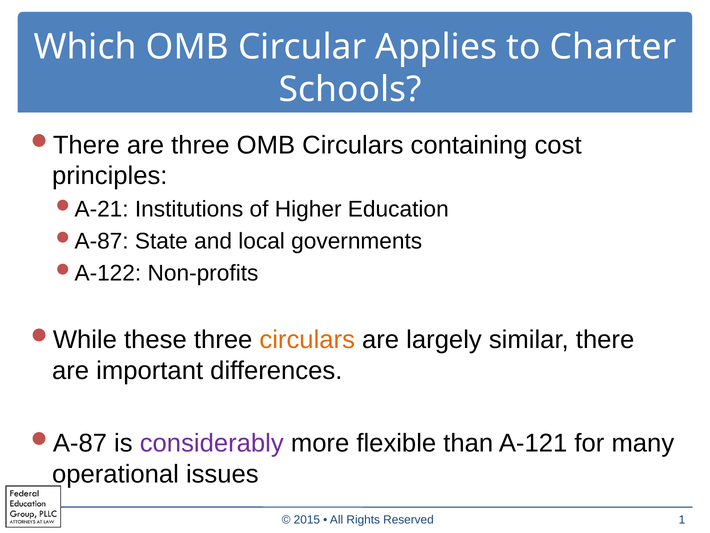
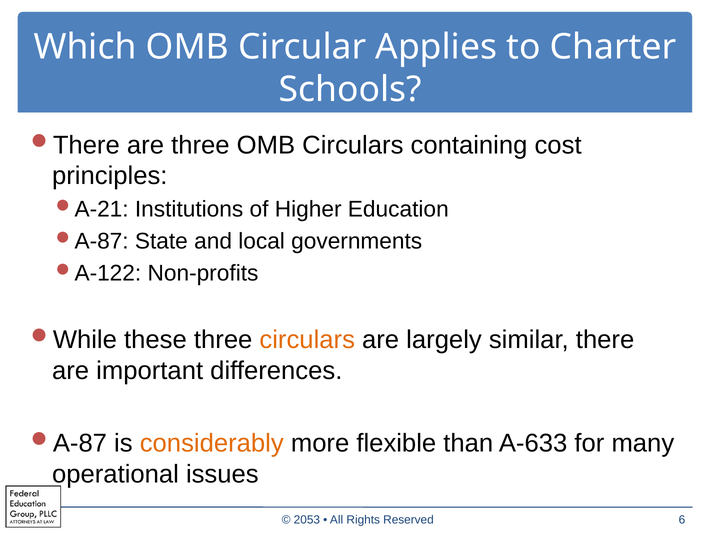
considerably colour: purple -> orange (212, 443)
A-121: A-121 -> A-633 (533, 443)
2015: 2015 -> 2053 (307, 520)
1: 1 -> 6 (682, 520)
